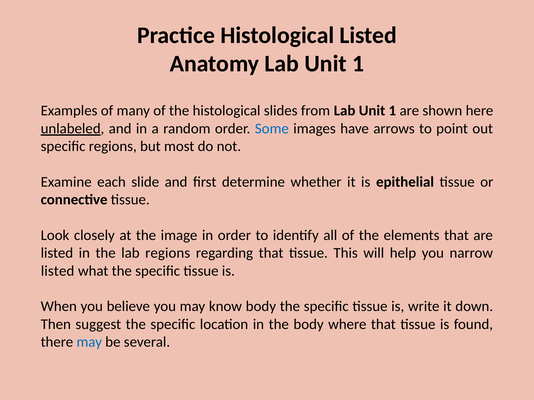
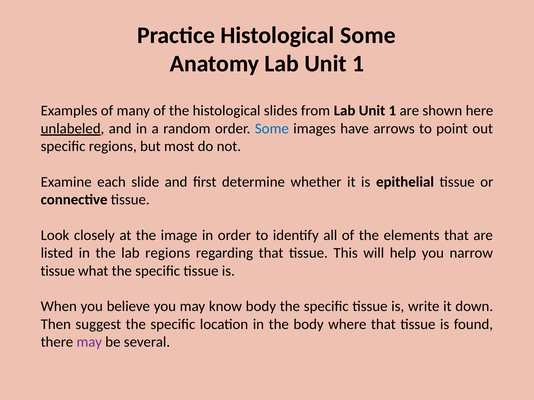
Histological Listed: Listed -> Some (368, 35)
listed: listed -> tissue (58, 271)
may colour: blue -> purple (89, 342)
